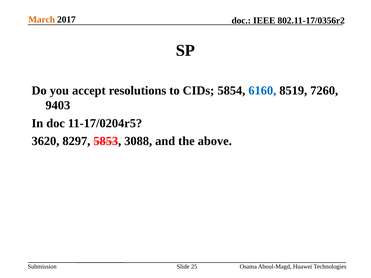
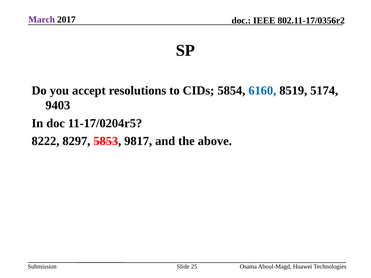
March colour: orange -> purple (42, 20)
7260: 7260 -> 5174 (324, 91)
3620: 3620 -> 8222 (45, 141)
3088: 3088 -> 9817 (138, 141)
